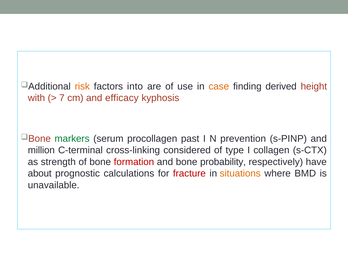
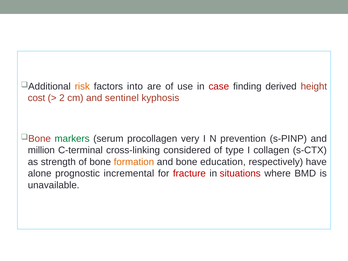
case colour: orange -> red (219, 86)
with: with -> cost (36, 98)
7: 7 -> 2 (62, 98)
efficacy: efficacy -> sentinel (122, 98)
past: past -> very (190, 139)
formation colour: red -> orange (134, 162)
probability: probability -> education (223, 162)
about: about -> alone (40, 173)
calculations: calculations -> incremental (129, 173)
situations colour: orange -> red (240, 173)
